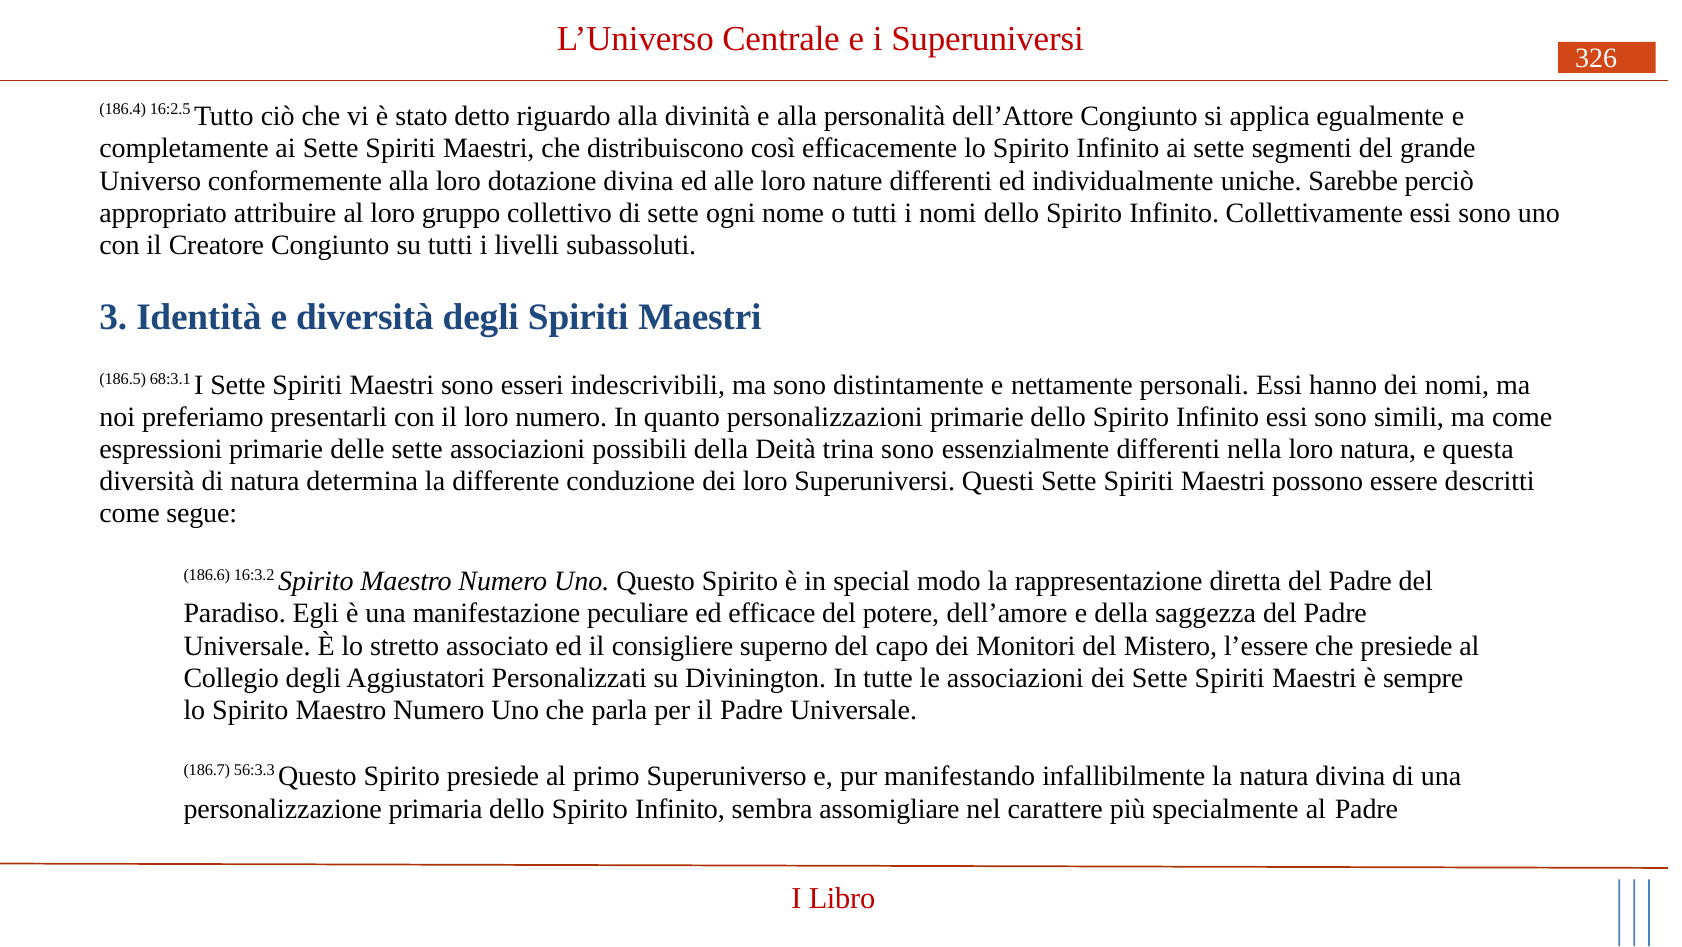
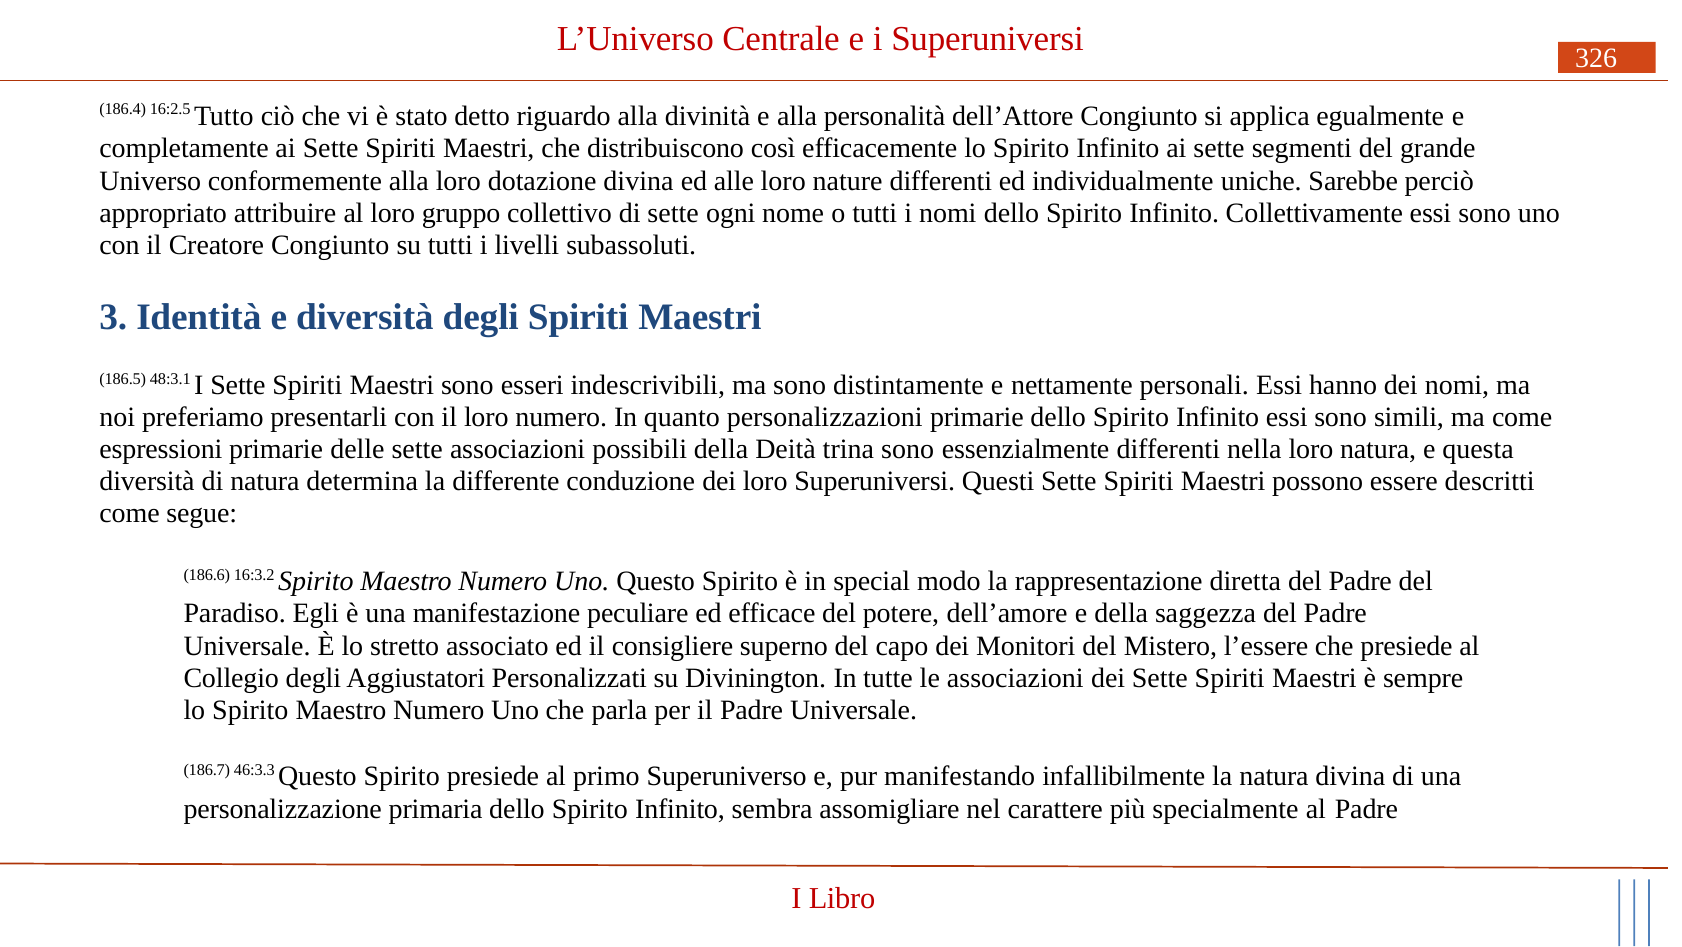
68:3.1: 68:3.1 -> 48:3.1 (170, 379)
56:3.3: 56:3.3 -> 46:3.3 (254, 770)
